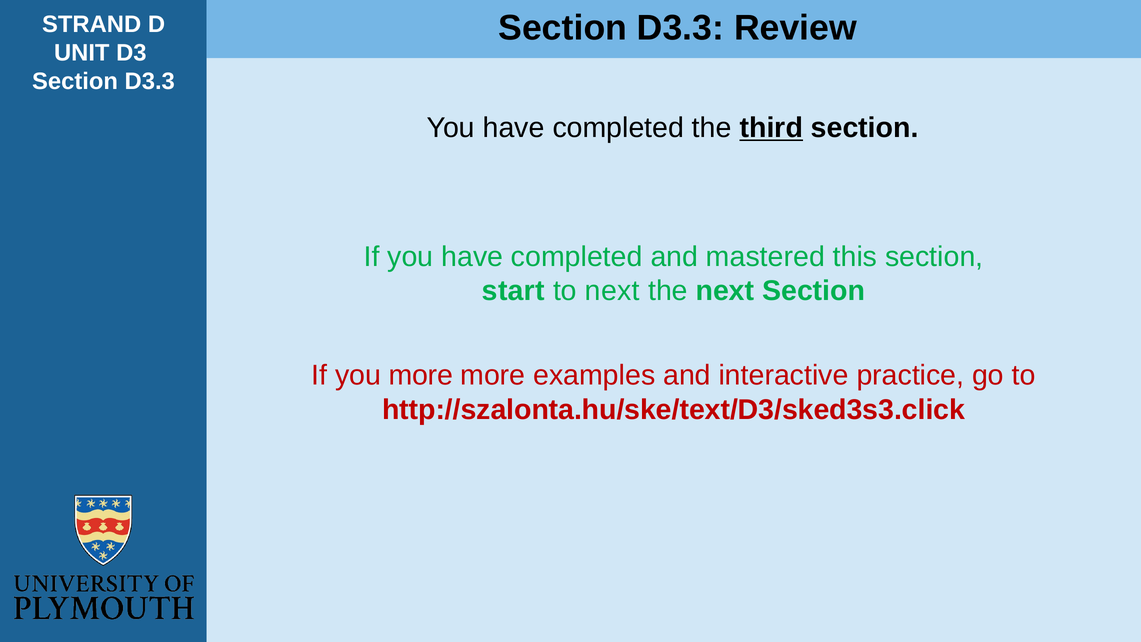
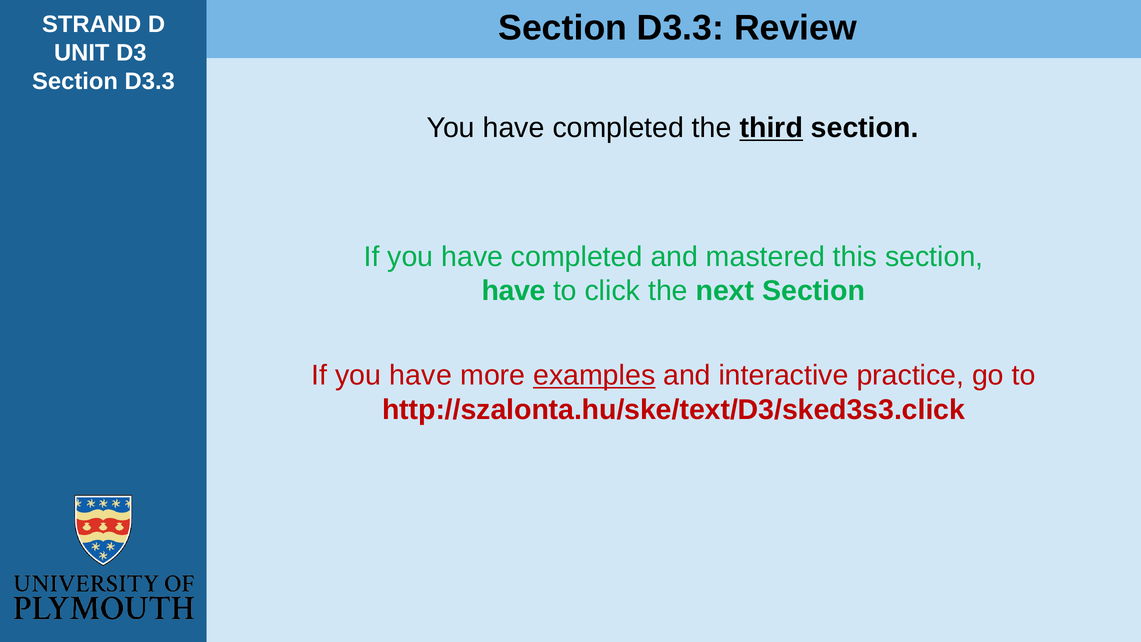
start: start -> have (514, 291)
to next: next -> click (612, 291)
more: more -> have (421, 375)
examples underline: none -> present (594, 375)
